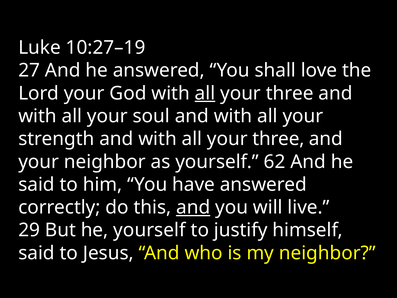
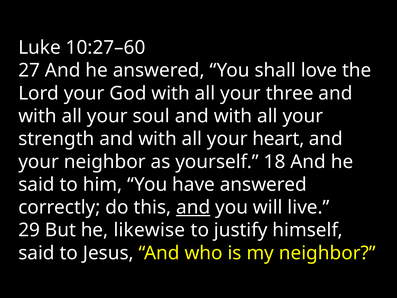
10:27–19: 10:27–19 -> 10:27–60 (106, 48)
all underline: present -> none (205, 93)
three: three -> heart (278, 139)
62: 62 -> 18 (275, 162)
he yourself: yourself -> likewise (149, 230)
